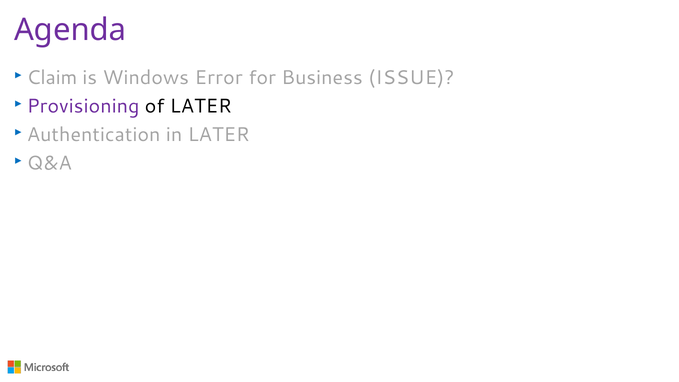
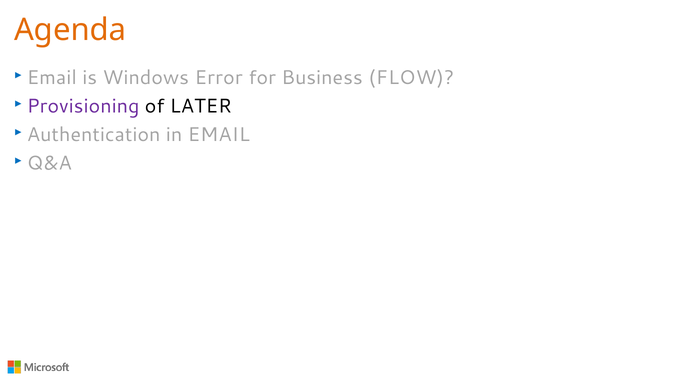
Agenda colour: purple -> orange (70, 30)
Claim: Claim -> Email (52, 78)
ISSUE: ISSUE -> FLOW (411, 78)
in LATER: LATER -> EMAIL (219, 135)
